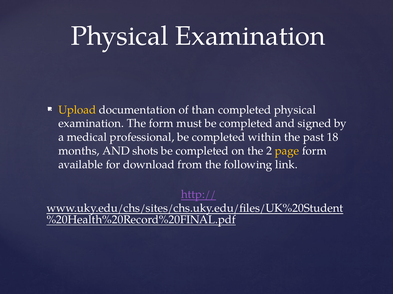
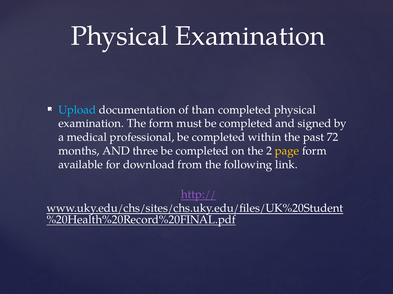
Upload colour: yellow -> light blue (77, 110)
18: 18 -> 72 (333, 138)
shots: shots -> three (145, 151)
